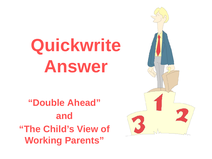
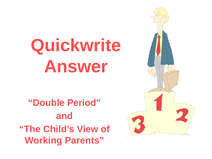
Ahead: Ahead -> Period (84, 103)
